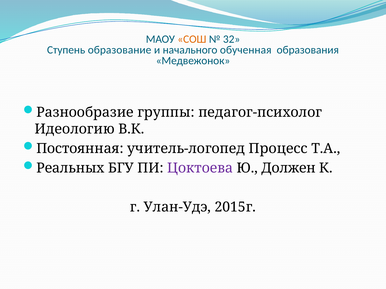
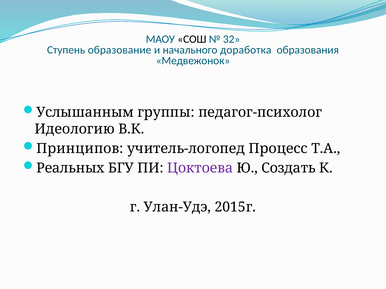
СОШ colour: orange -> black (192, 39)
обученная: обученная -> доработка (246, 50)
Разнообразие: Разнообразие -> Услышанным (85, 113)
Постоянная: Постоянная -> Принципов (80, 149)
Должен: Должен -> Создать (289, 168)
